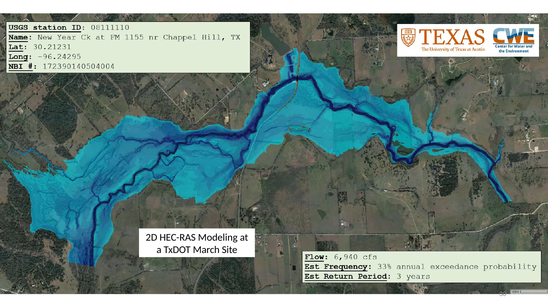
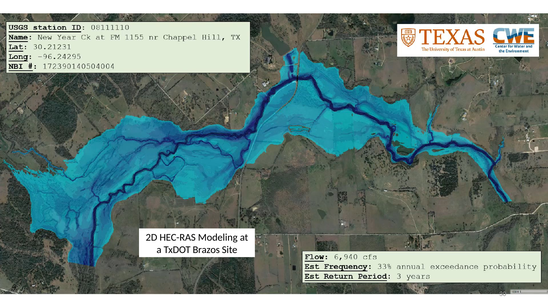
March: March -> Brazos (206, 250)
